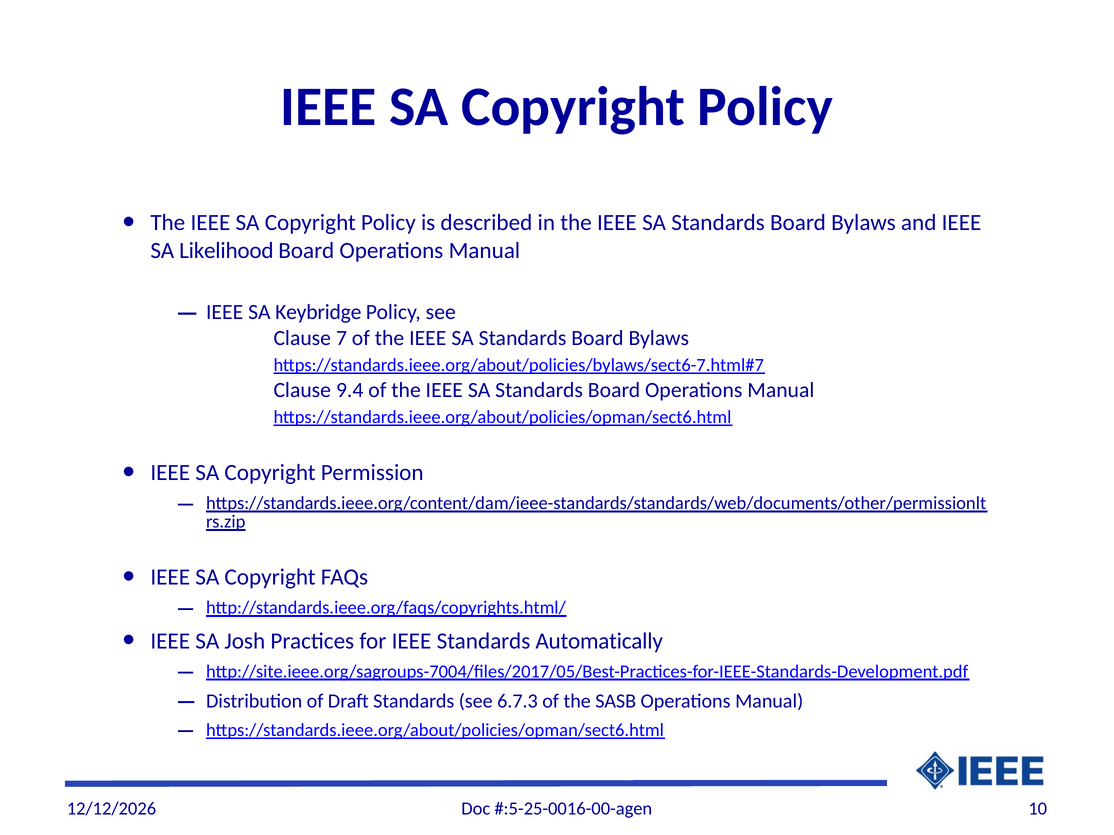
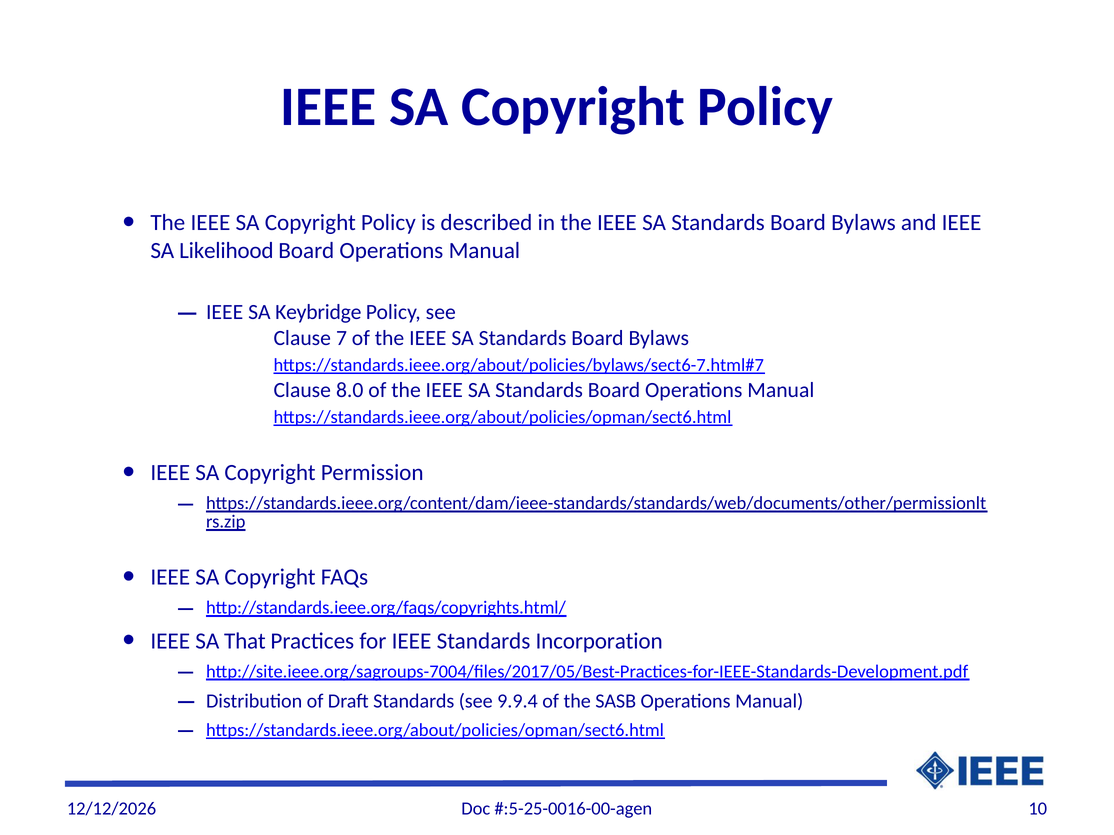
9.4: 9.4 -> 8.0 (350, 390)
Josh: Josh -> That (245, 641)
Automatically: Automatically -> Incorporation (599, 641)
6.7.3: 6.7.3 -> 9.9.4 (517, 702)
